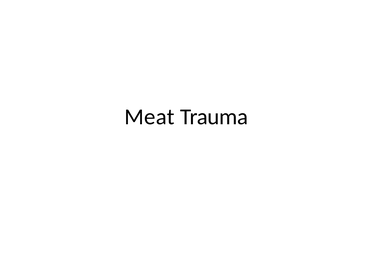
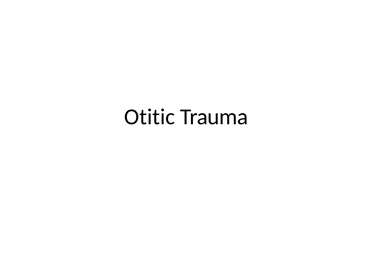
Meat: Meat -> Otitic (150, 117)
